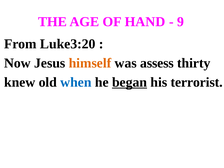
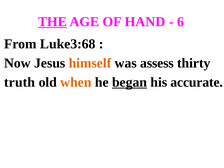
THE underline: none -> present (52, 22)
9: 9 -> 6 (180, 22)
Luke3:20: Luke3:20 -> Luke3:68 (68, 44)
knew: knew -> truth (20, 82)
when colour: blue -> orange (76, 82)
terrorist: terrorist -> accurate (197, 82)
